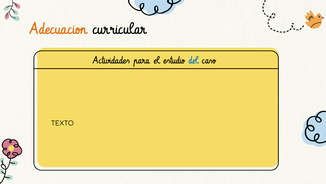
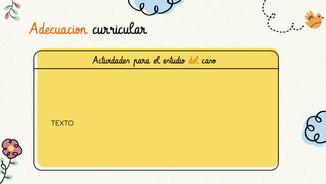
del colour: blue -> orange (193, 60)
